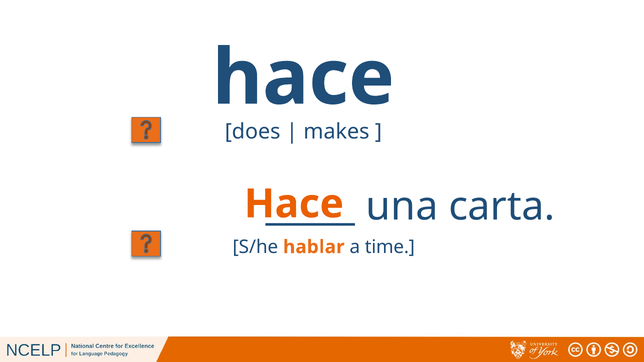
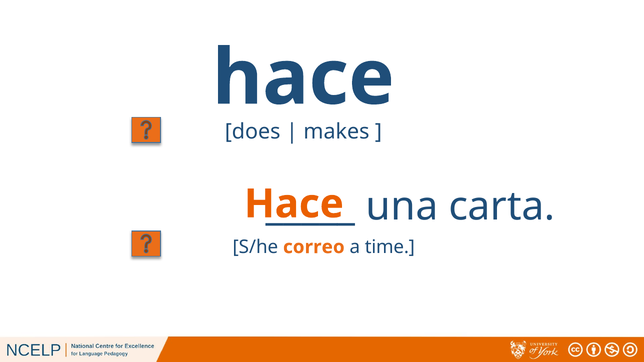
hablar: hablar -> correo (314, 247)
